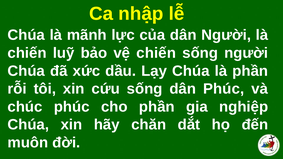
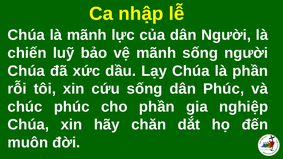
vệ chiến: chiến -> mãnh (156, 53)
